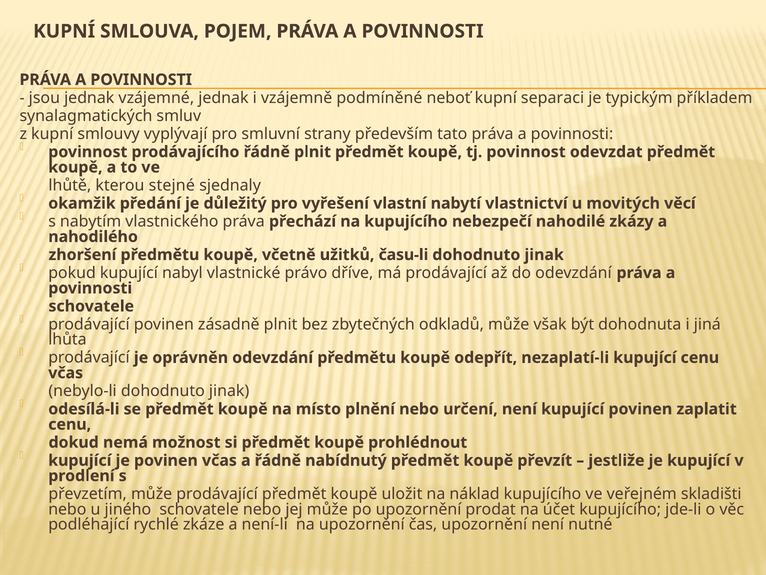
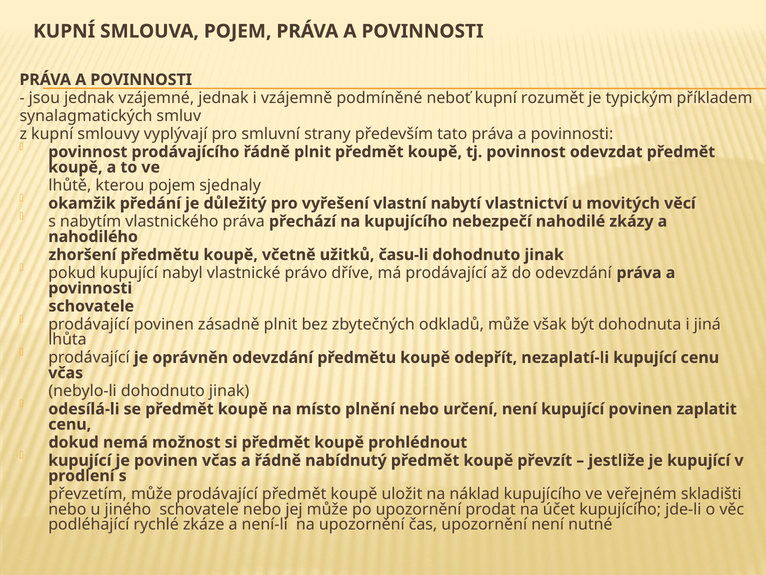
separaci: separaci -> rozumět (553, 98)
kterou stejné: stejné -> pojem (172, 185)
